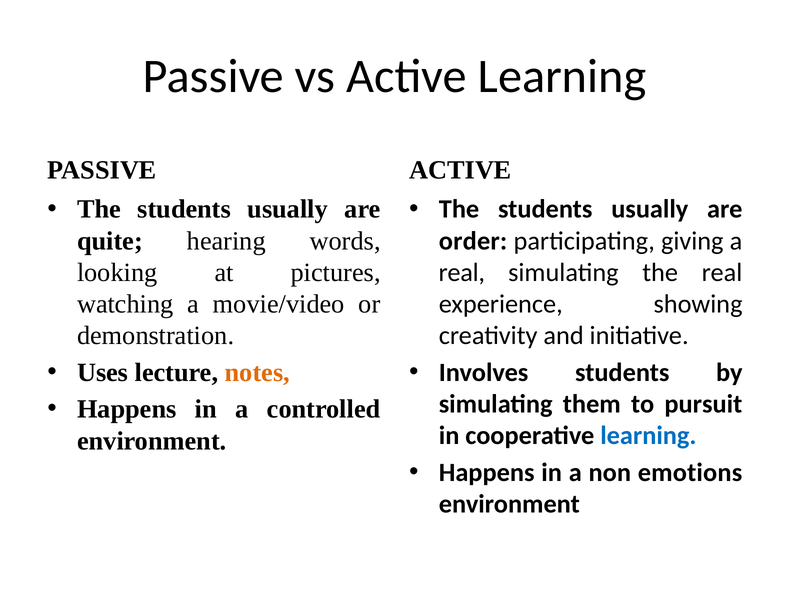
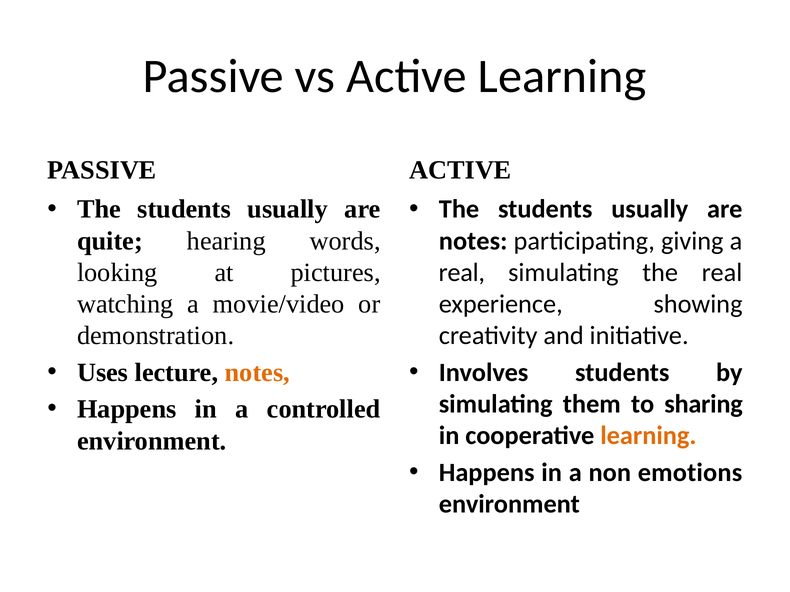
order: order -> notes (473, 241)
pursuit: pursuit -> sharing (704, 404)
learning colour: blue -> orange (648, 436)
